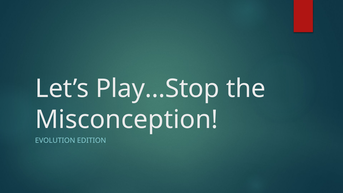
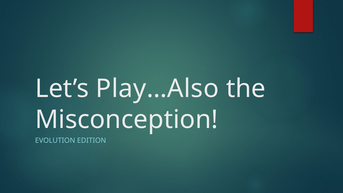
Play…Stop: Play…Stop -> Play…Also (157, 89)
